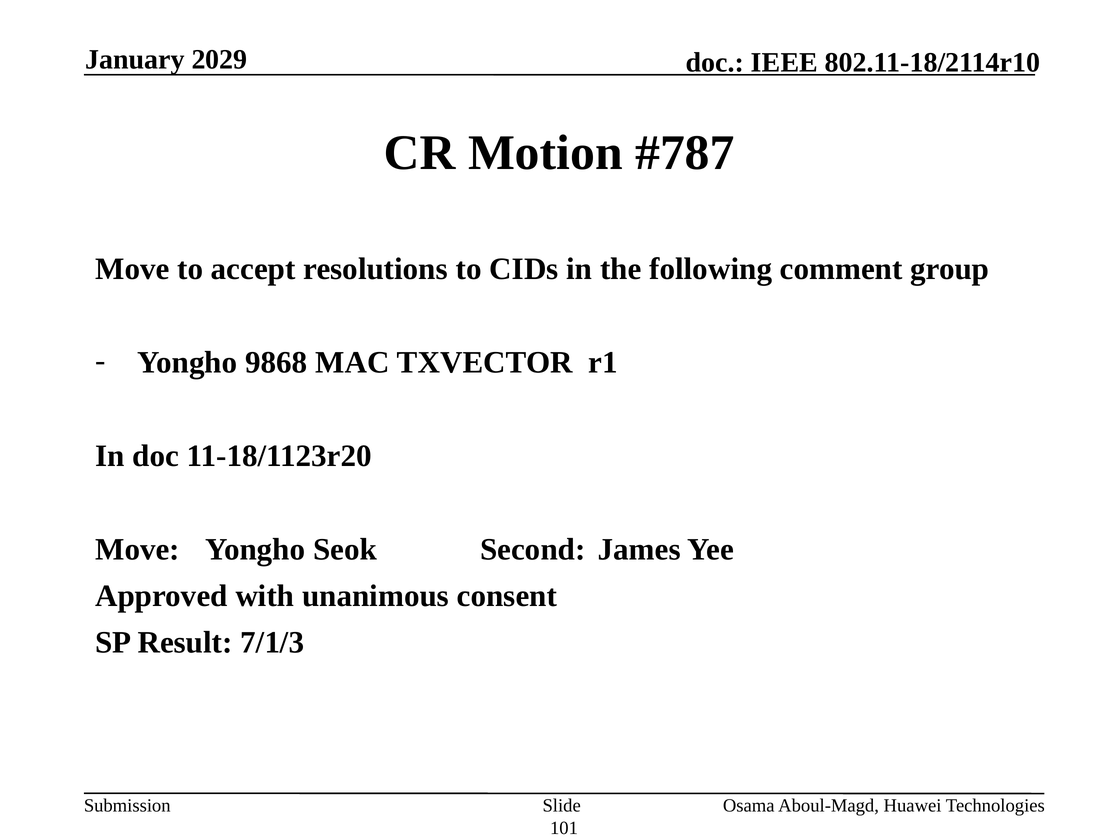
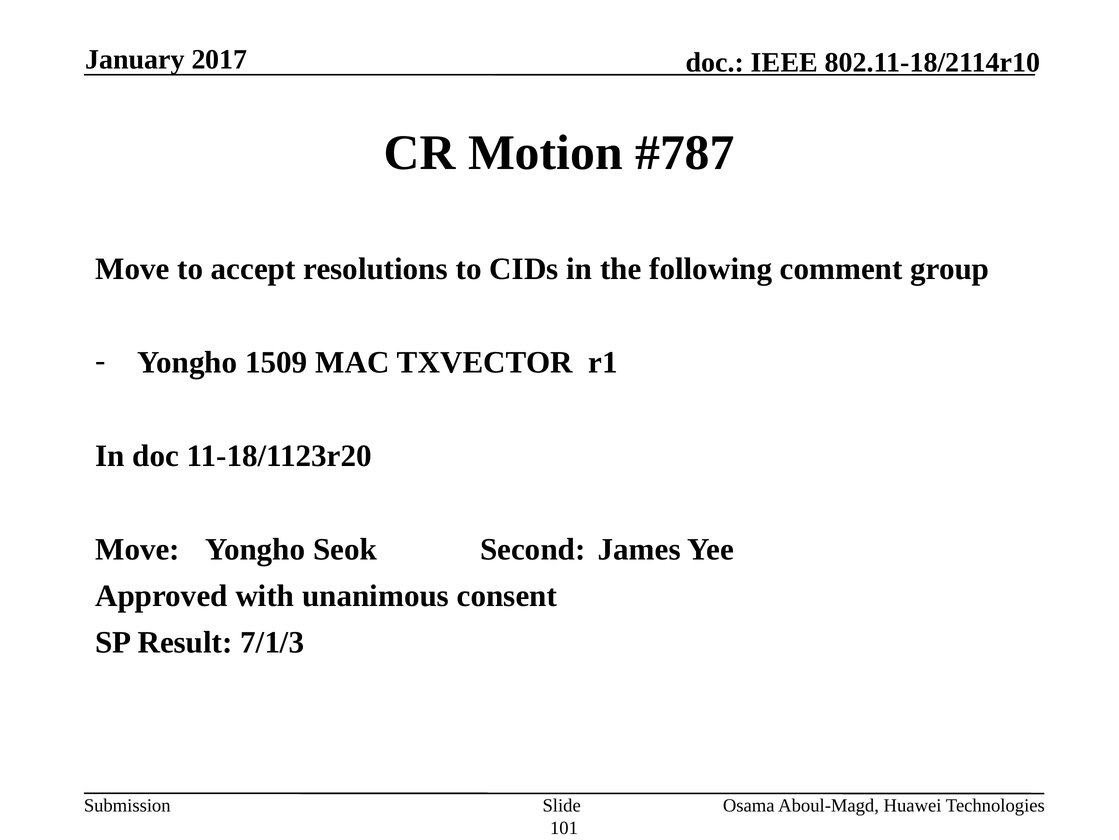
2029: 2029 -> 2017 (219, 59)
9868: 9868 -> 1509 (276, 362)
